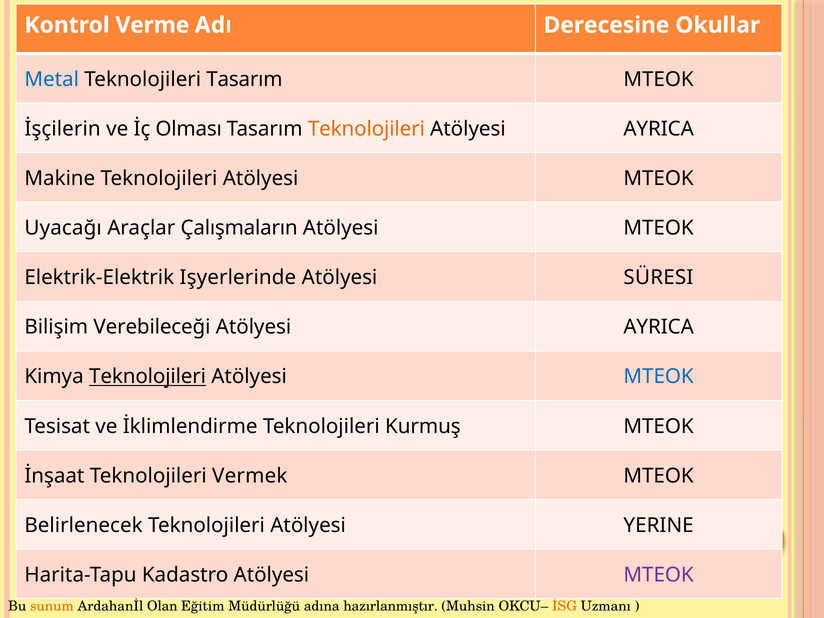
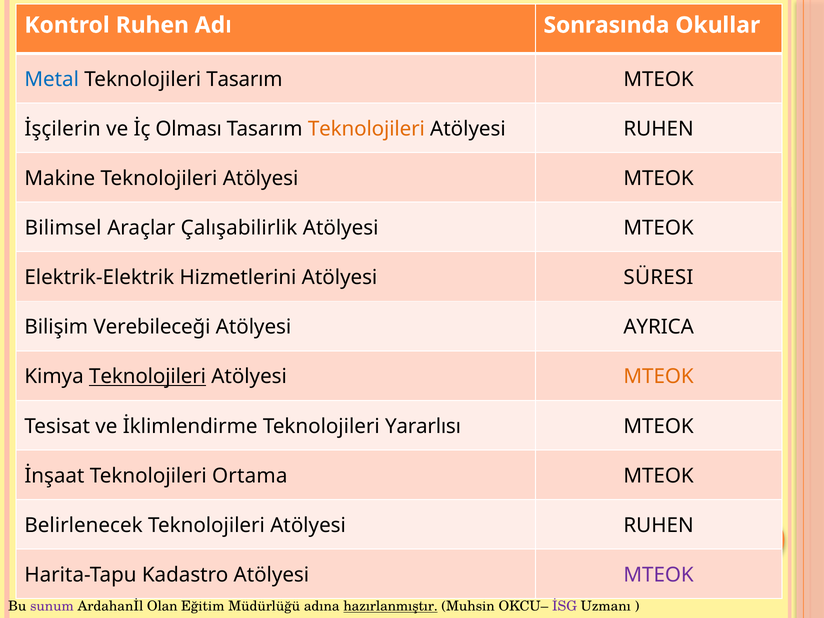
Kontrol Verme: Verme -> Ruhen (152, 25)
Derecesine: Derecesine -> Sonrasında (606, 25)
AYRICA: AYRICA -> RUHEN (659, 129)
Uyacağı: Uyacağı -> Bilimsel (63, 228)
Çalışmaların: Çalışmaların -> Çalışabilirlik (239, 228)
Işyerlerinde: Işyerlerinde -> Hizmetlerini (238, 278)
MTEOK colour: blue -> orange (659, 377)
Kurmuş: Kurmuş -> Yararlısı (423, 426)
Vermek: Vermek -> Ortama (250, 476)
YERINE: YERINE -> RUHEN (659, 525)
sunum colour: orange -> purple (52, 606)
hazırlanmıştır underline: none -> present (391, 606)
İSG colour: orange -> purple (564, 606)
